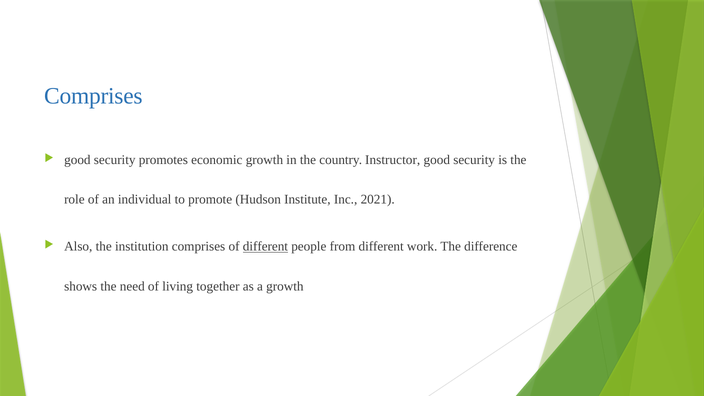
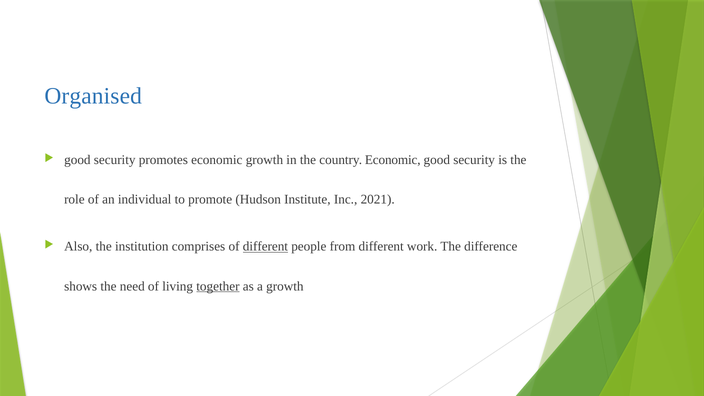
Comprises: Comprises -> Organised (93, 96)
country Instructor: Instructor -> Economic (393, 160)
together underline: none -> present (218, 286)
